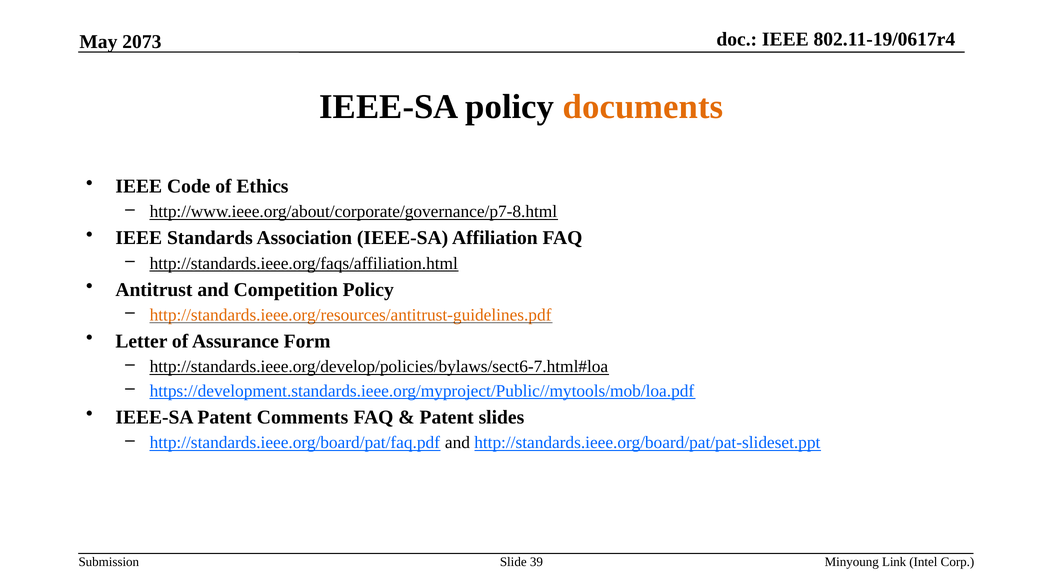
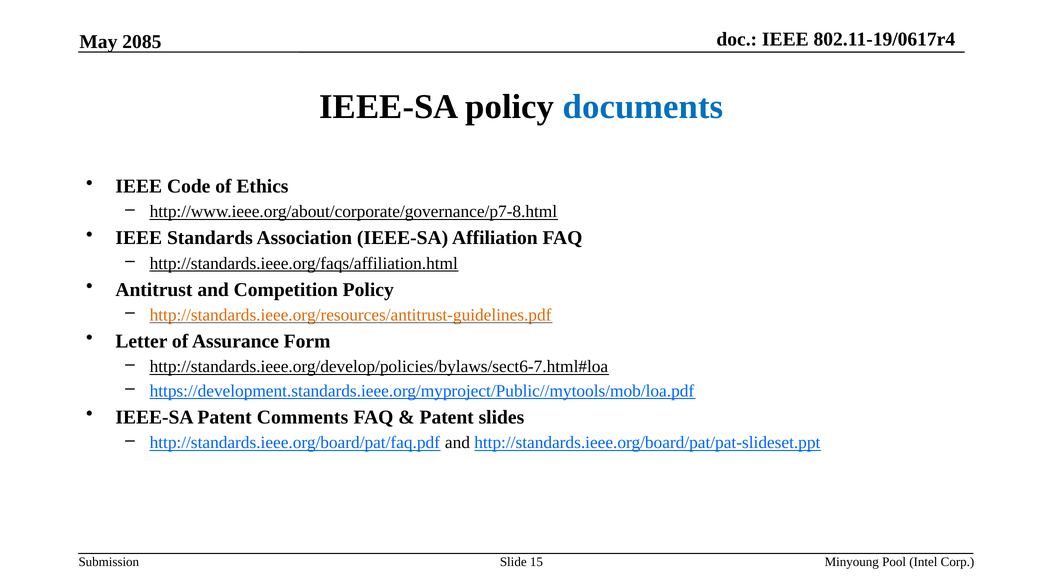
2073: 2073 -> 2085 (142, 42)
documents colour: orange -> blue (643, 107)
39: 39 -> 15 (536, 563)
Link: Link -> Pool (894, 563)
